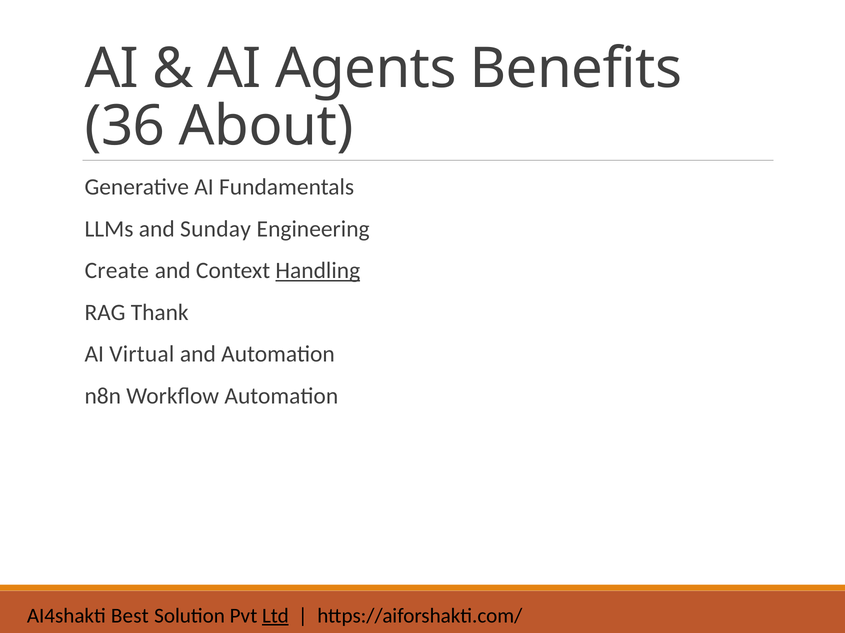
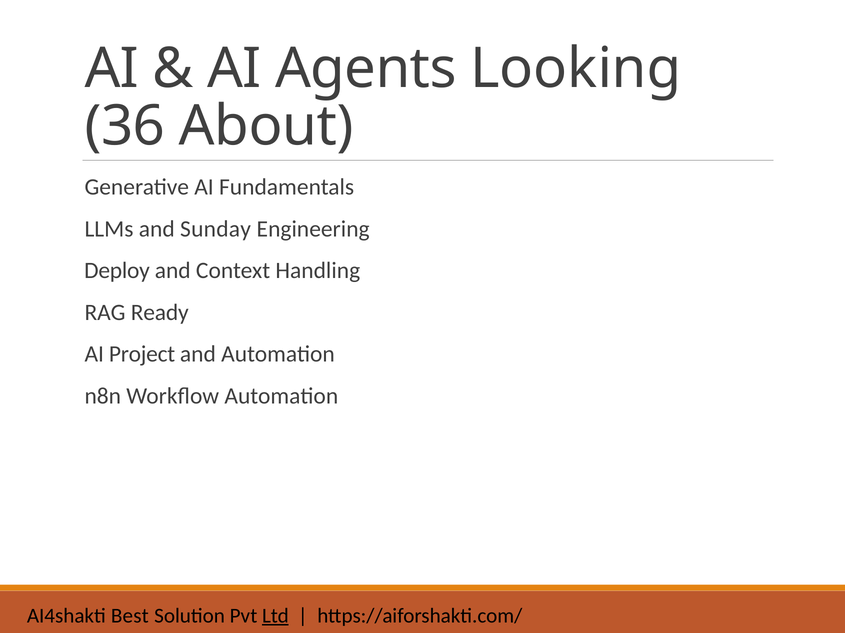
Benefits: Benefits -> Looking (576, 69)
Create: Create -> Deploy (117, 271)
Handling underline: present -> none (318, 271)
Thank: Thank -> Ready (160, 313)
Virtual: Virtual -> Project (142, 354)
